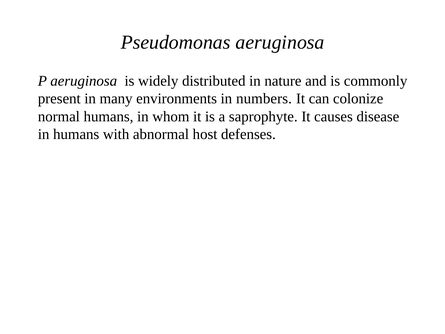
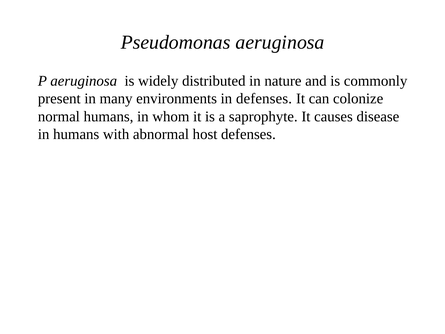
in numbers: numbers -> defenses (264, 99)
